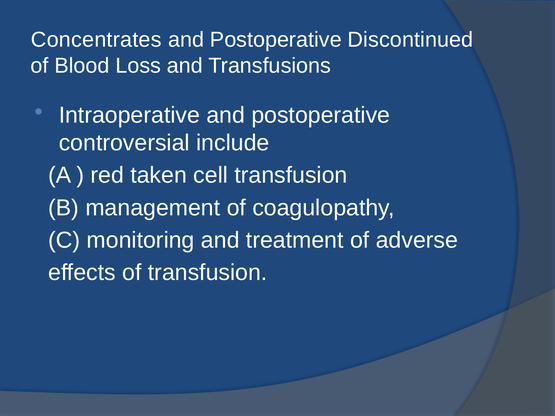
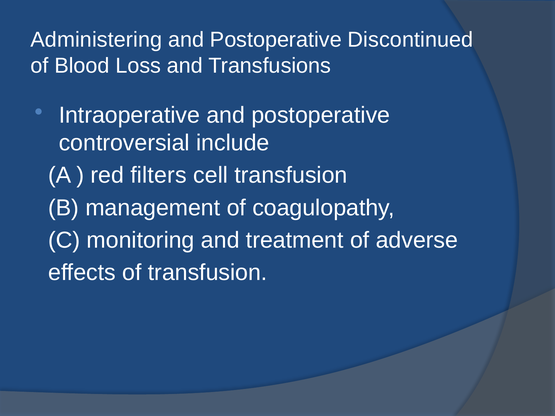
Concentrates: Concentrates -> Administering (96, 40)
taken: taken -> filters (159, 175)
